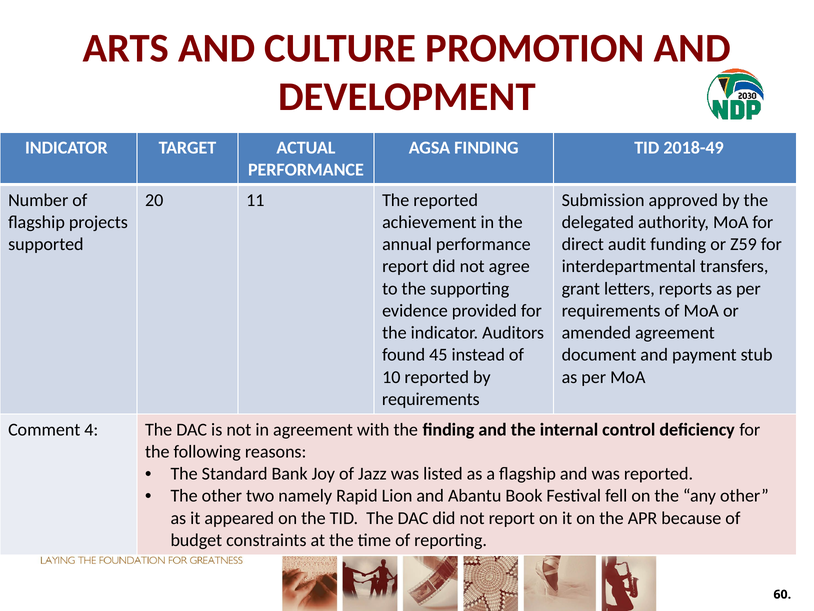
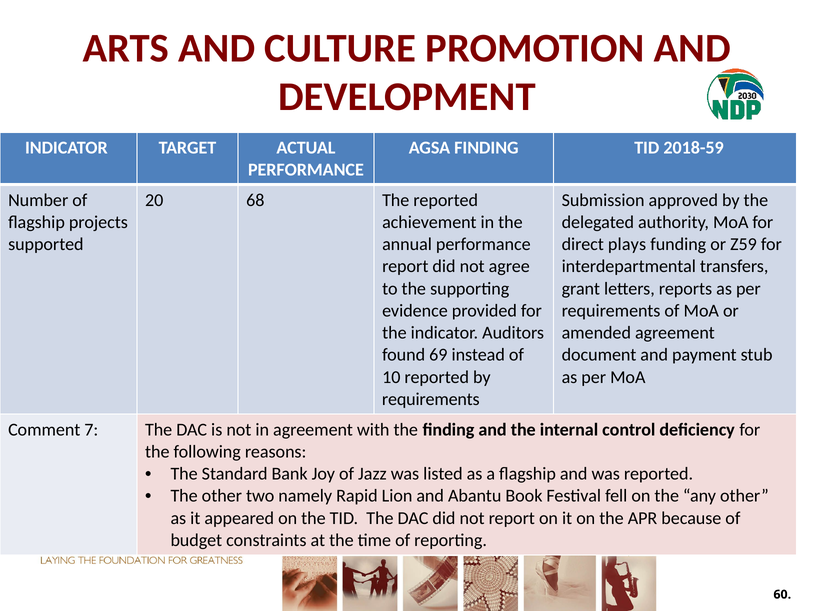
2018-49: 2018-49 -> 2018-59 (694, 148)
11: 11 -> 68 (255, 200)
audit: audit -> plays (627, 244)
45: 45 -> 69 (438, 355)
4: 4 -> 7 (91, 429)
